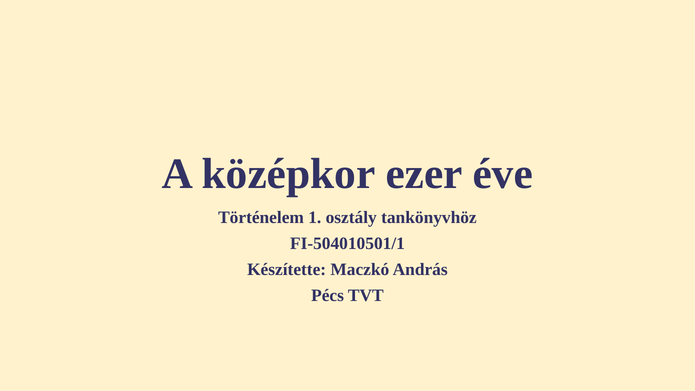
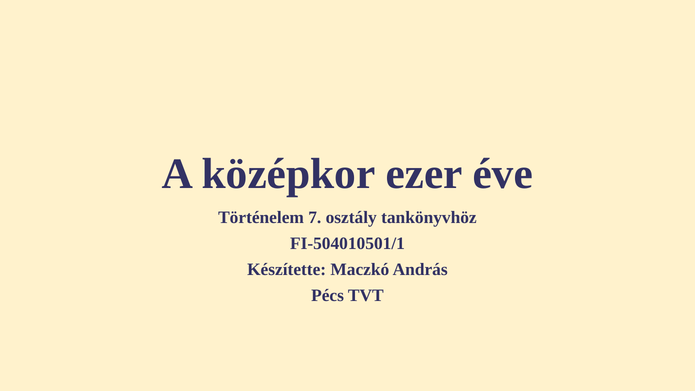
1: 1 -> 7 (315, 217)
